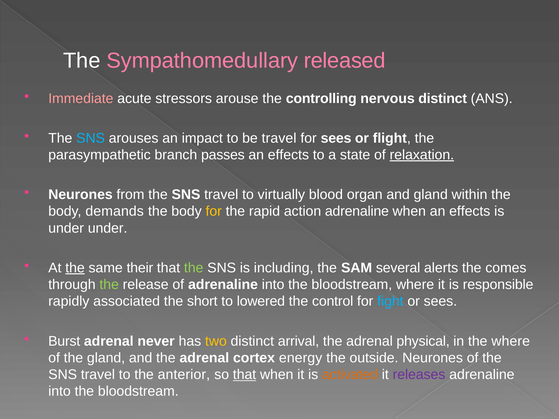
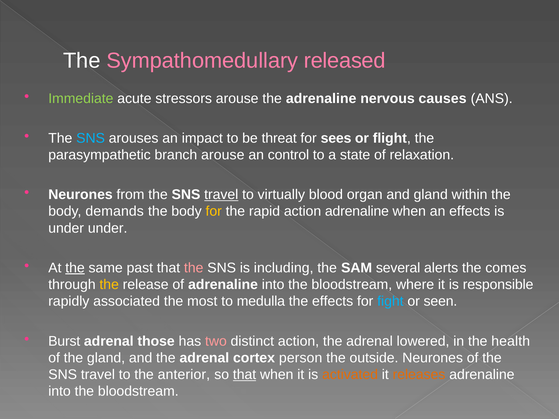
Immediate colour: pink -> light green (81, 98)
the controlling: controlling -> adrenaline (321, 98)
nervous distinct: distinct -> causes (443, 98)
be travel: travel -> threat (279, 138)
branch passes: passes -> arouse (223, 155)
effects: effects -> control (288, 155)
relaxation underline: present -> none (422, 155)
travel underline: none -> present (221, 195)
their: their -> past (140, 268)
the colour: light green -> pink (194, 268)
the colour: light green -> yellow (109, 285)
short: short -> most (202, 302)
lowered: lowered -> medulla (261, 302)
the control: control -> effects (333, 302)
or sees: sees -> seen (440, 302)
never: never -> those (156, 341)
two colour: yellow -> pink (216, 341)
distinct arrival: arrival -> action (299, 341)
physical: physical -> lowered (423, 341)
the where: where -> health (511, 341)
energy: energy -> person (301, 358)
releases colour: purple -> orange (419, 375)
